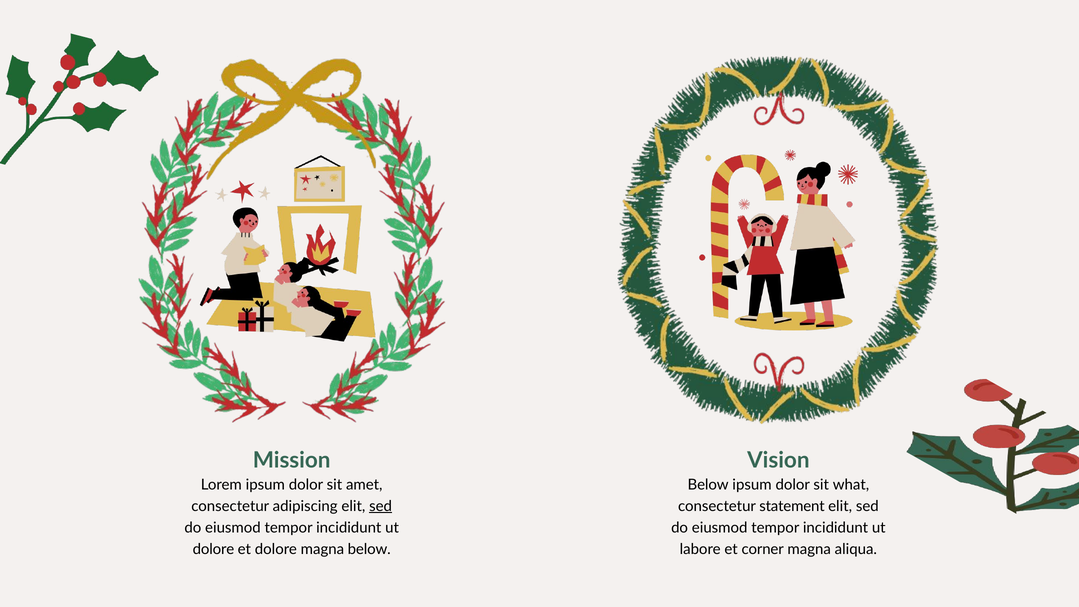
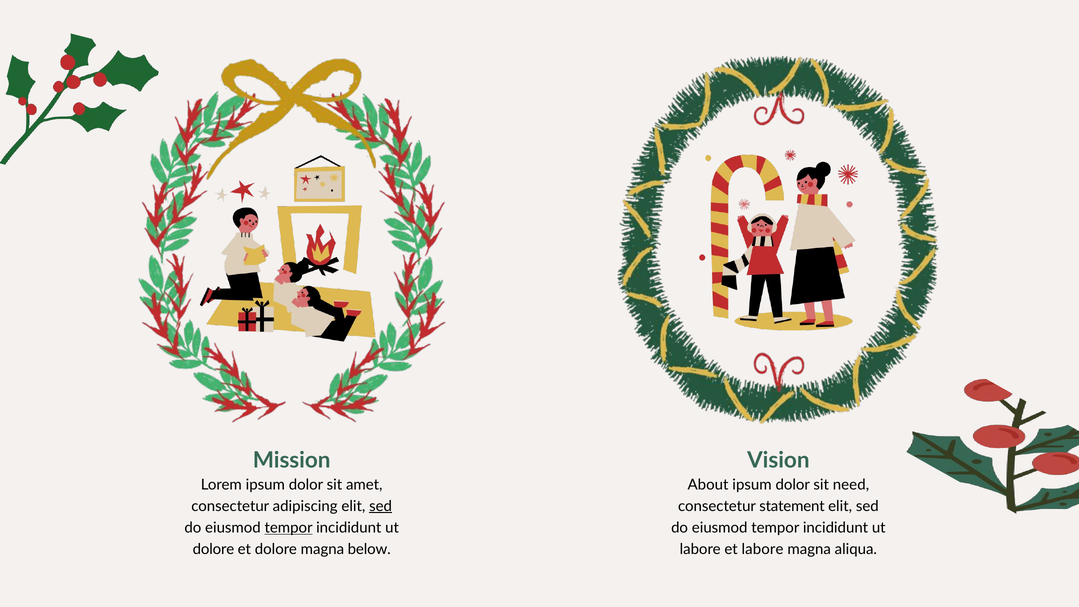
Below: Below -> About (708, 485)
what: what -> need (851, 485)
tempor underline: none -> present (289, 528)
et corner: corner -> labore (763, 549)
